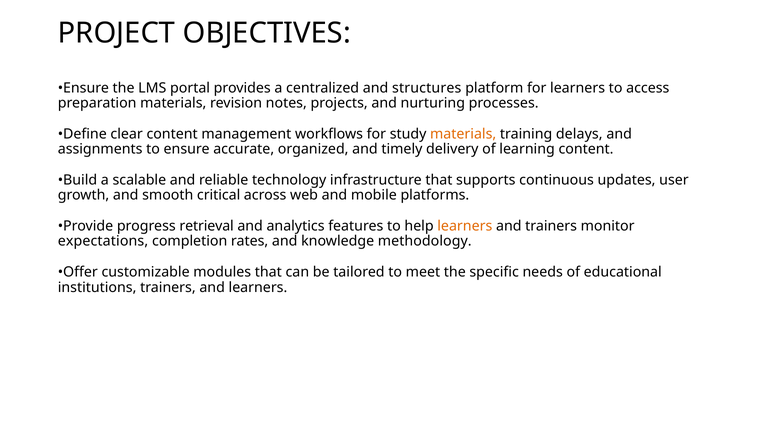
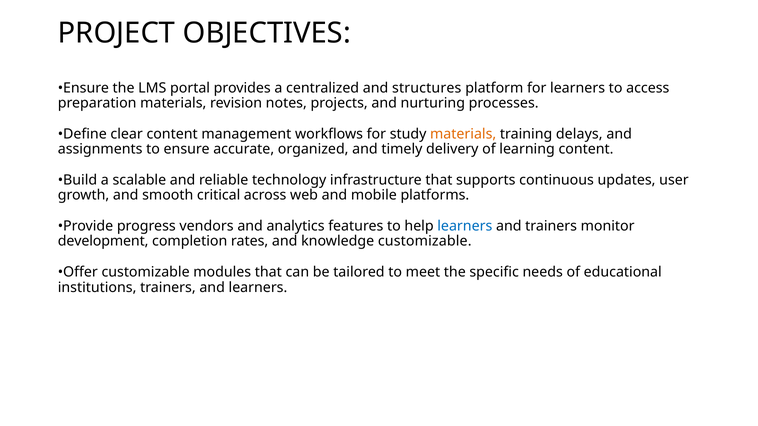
retrieval: retrieval -> vendors (207, 226)
learners colour: orange -> blue (465, 226)
expectations: expectations -> development (103, 242)
knowledge methodology: methodology -> customizable (425, 242)
